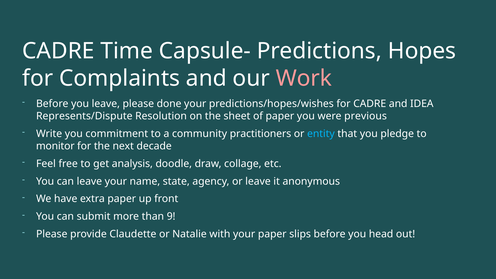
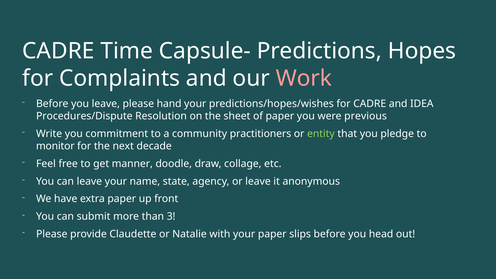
done: done -> hand (169, 104)
Represents/Dispute: Represents/Dispute -> Procedures/Dispute (84, 116)
entity colour: light blue -> light green (321, 134)
analysis: analysis -> manner (132, 164)
9: 9 -> 3 (171, 216)
